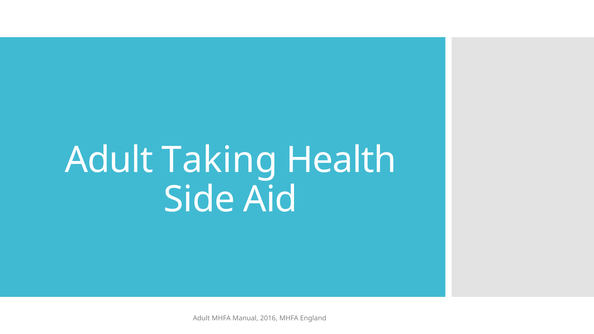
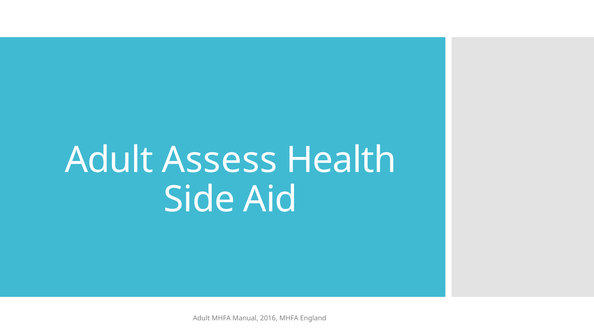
Taking: Taking -> Assess (220, 160)
